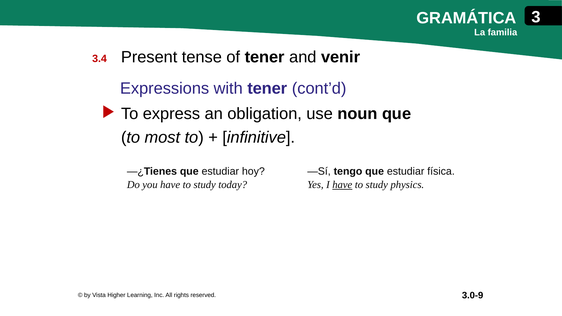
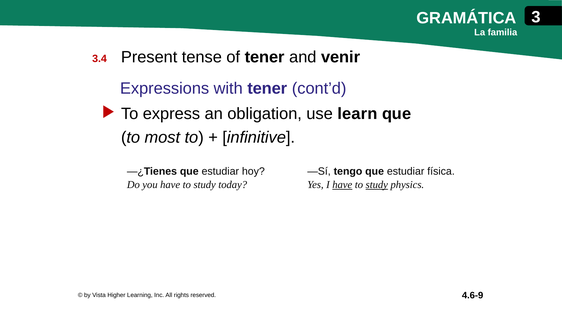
noun: noun -> learn (357, 114)
study underline: none -> present (377, 185)
3.0-9: 3.0-9 -> 4.6-9 (473, 296)
